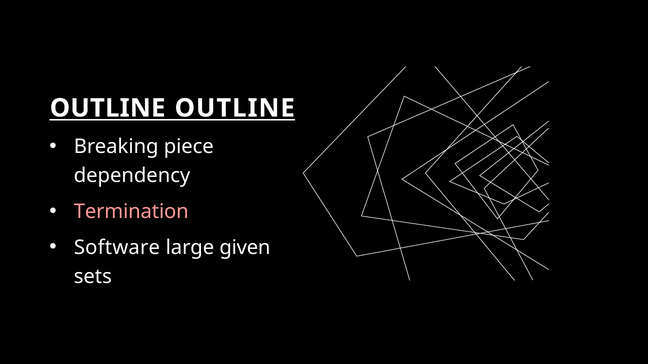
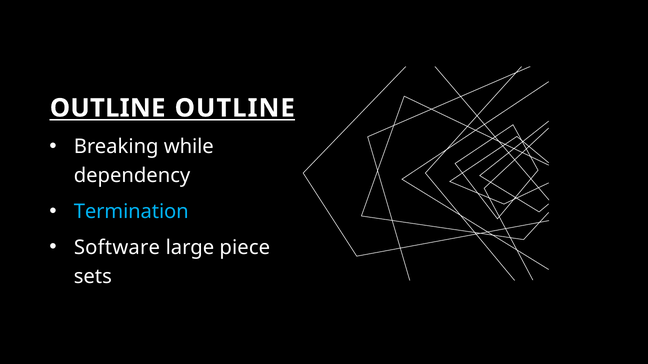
piece: piece -> while (189, 147)
Termination colour: pink -> light blue (131, 212)
given: given -> piece (245, 248)
